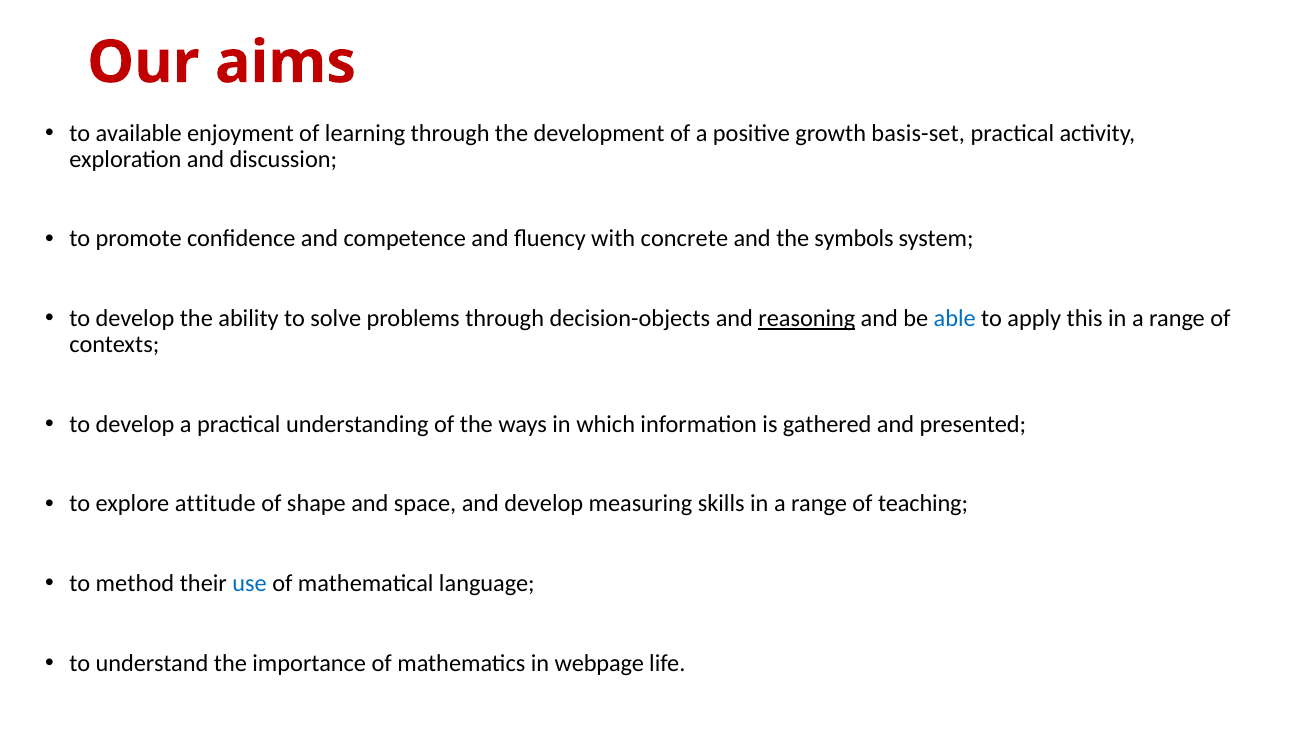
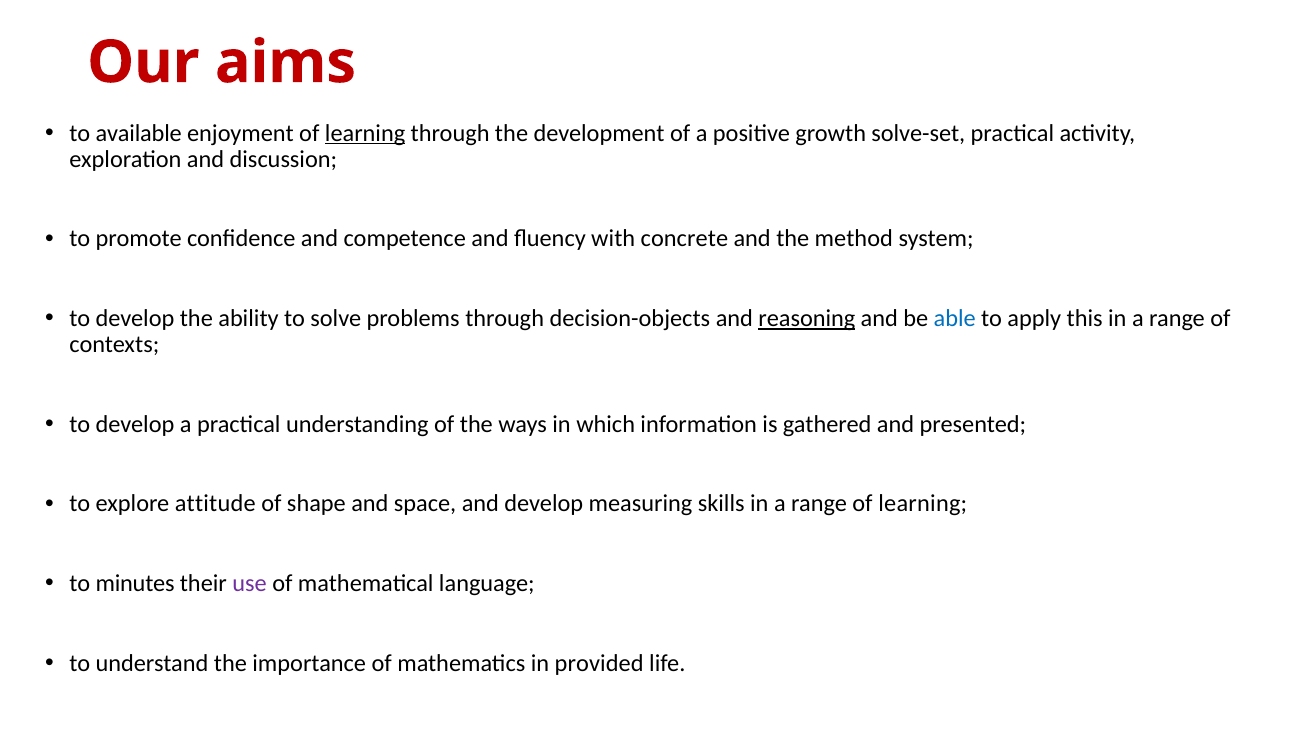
learning underline: none -> present (365, 133)
basis-set: basis-set -> solve-set (918, 133)
symbols: symbols -> method (854, 239)
range of teaching: teaching -> learning (923, 504)
method: method -> minutes (135, 584)
use colour: blue -> purple (250, 584)
webpage: webpage -> provided (599, 663)
